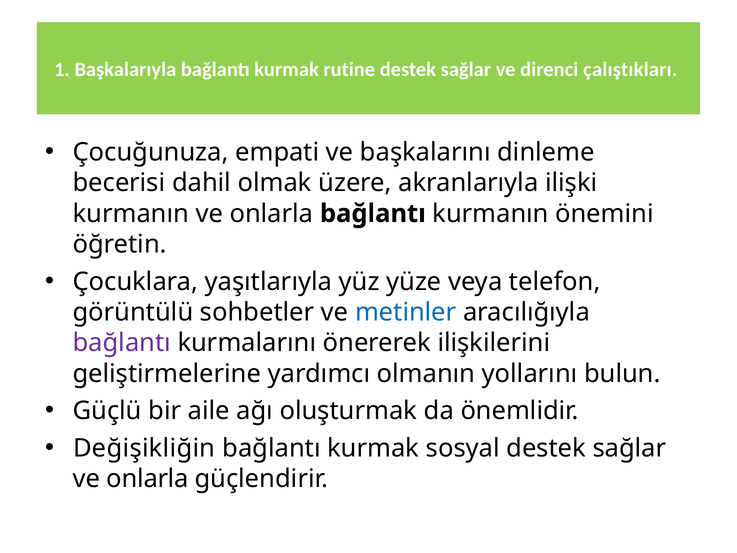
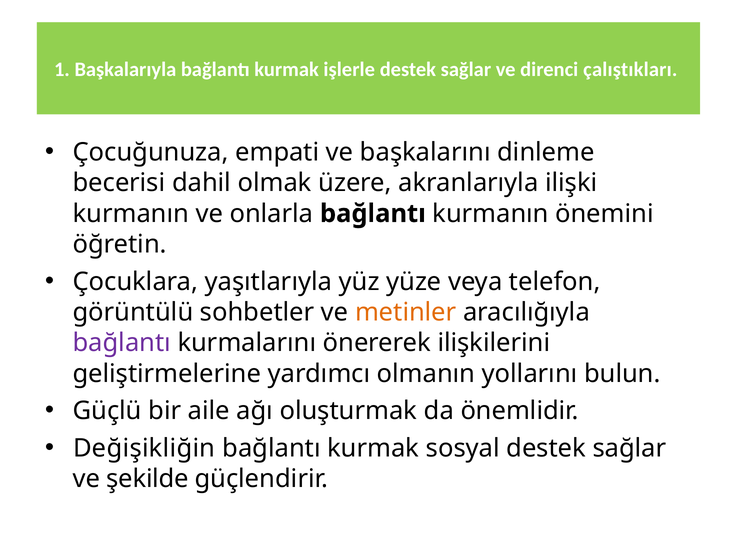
rutine: rutine -> işlerle (349, 70)
metinler colour: blue -> orange (406, 312)
onlarla: onlarla -> şekilde (148, 479)
